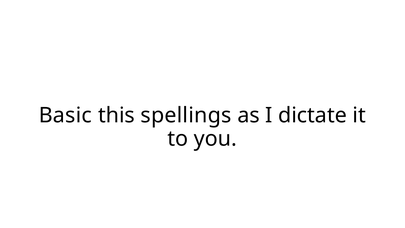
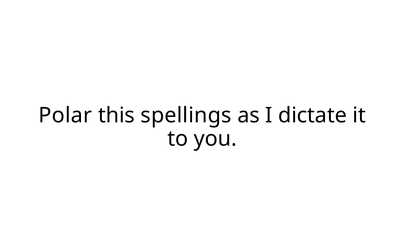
Basic: Basic -> Polar (65, 115)
